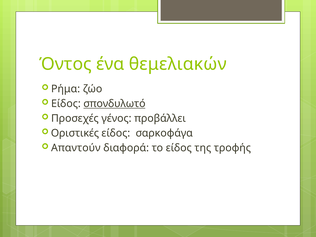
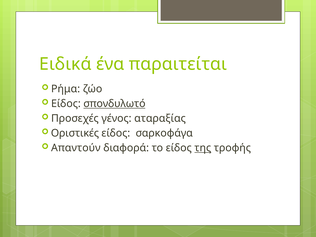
Όντος: Όντος -> Ειδικά (65, 64)
θεμελιακών: θεμελιακών -> παραιτείται (178, 64)
προβάλλει: προβάλλει -> αταραξίας (160, 118)
της underline: none -> present (203, 148)
